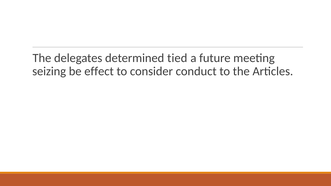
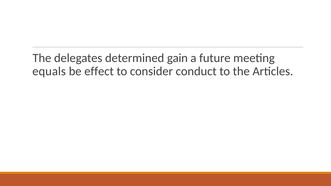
tied: tied -> gain (177, 58)
seizing: seizing -> equals (49, 71)
